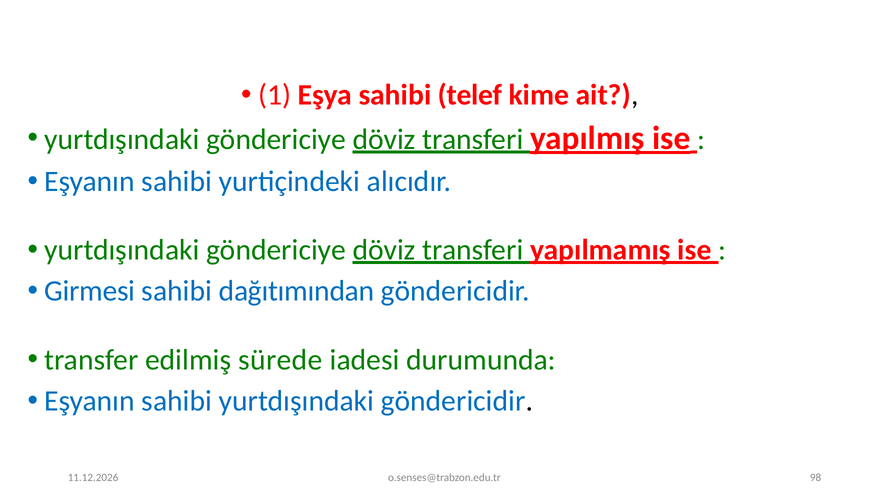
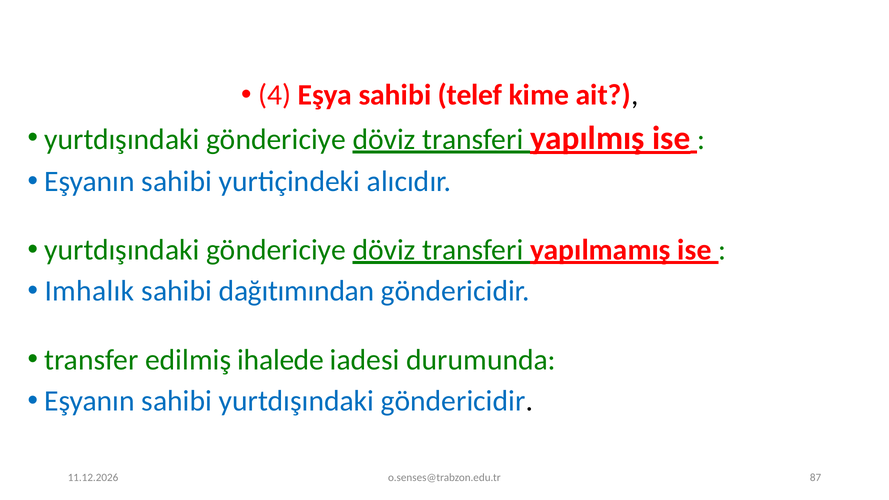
1: 1 -> 4 (275, 95)
Girmesi: Girmesi -> Imhalık (89, 291)
sürede: sürede -> ihalede (281, 360)
98: 98 -> 87 (816, 477)
